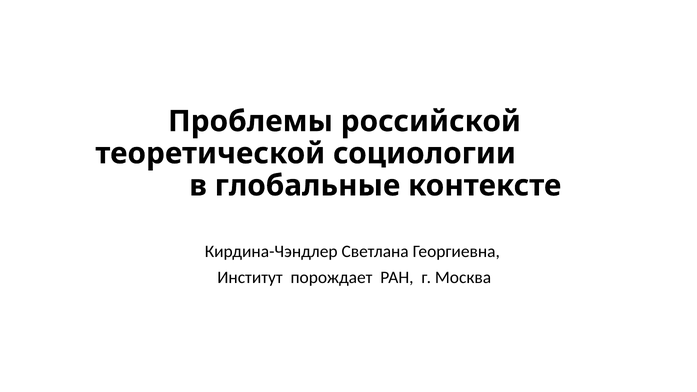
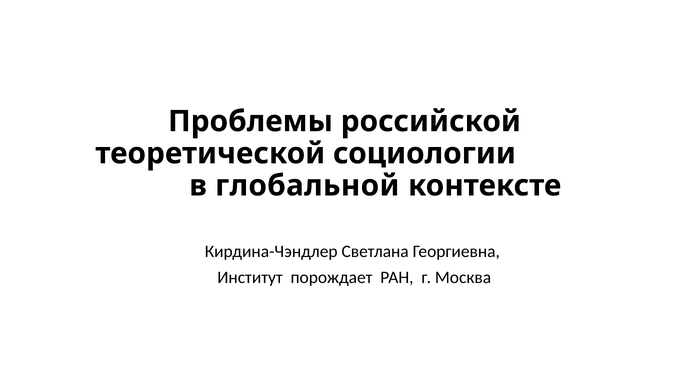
глобальные: глобальные -> глобальной (307, 186)
